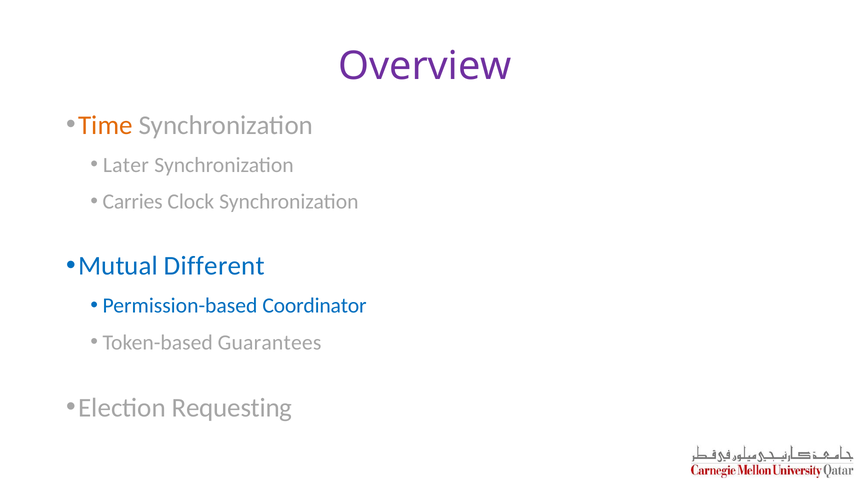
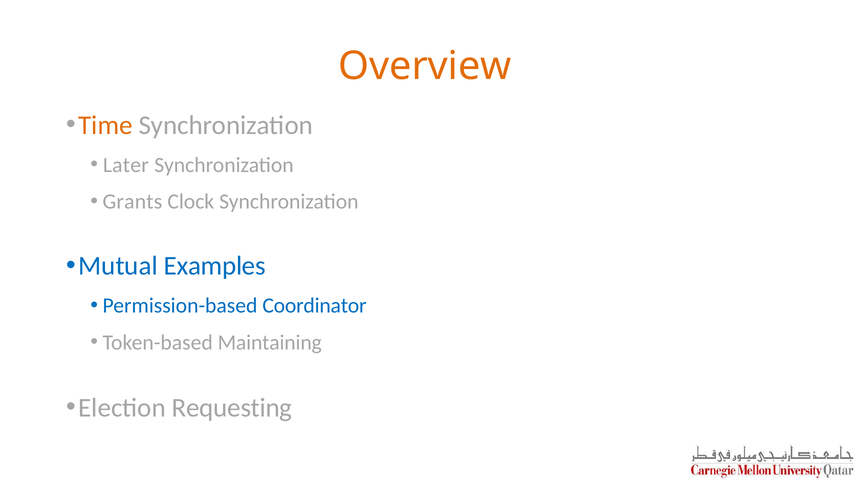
Overview colour: purple -> orange (425, 66)
Carries: Carries -> Grants (132, 202)
Different: Different -> Examples (215, 266)
Guarantees: Guarantees -> Maintaining (270, 343)
